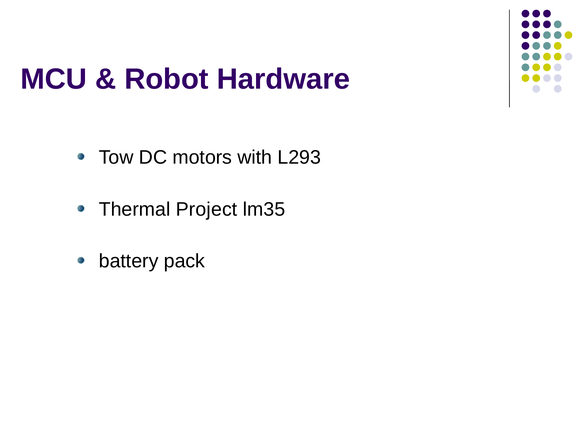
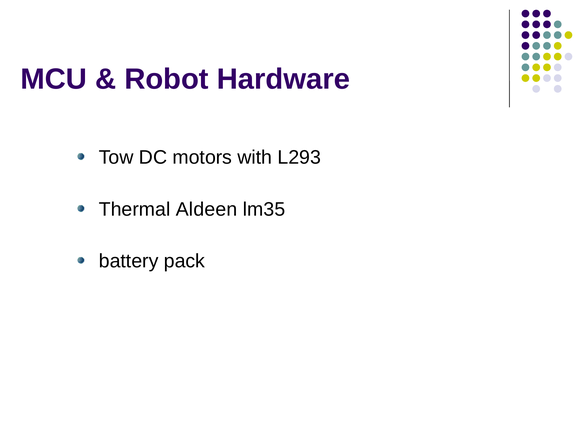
Project: Project -> Aldeen (207, 209)
